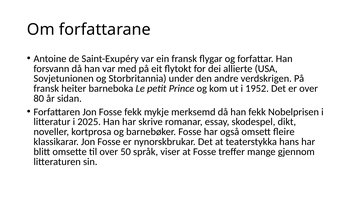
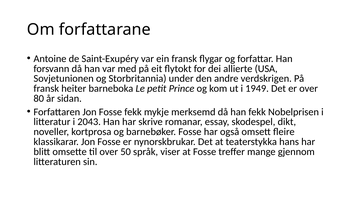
1952: 1952 -> 1949 (257, 89)
2025: 2025 -> 2043 (89, 122)
